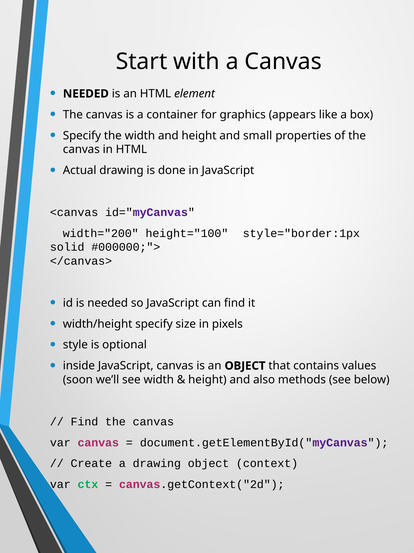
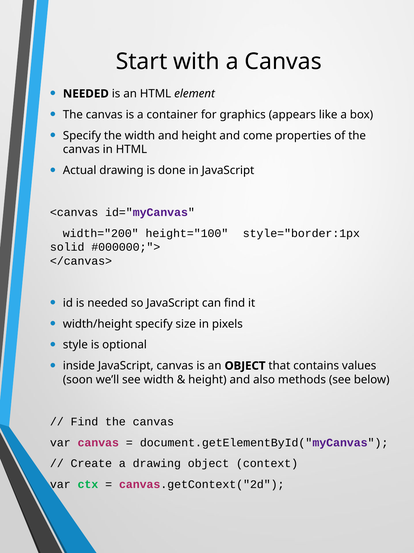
small: small -> come (258, 135)
